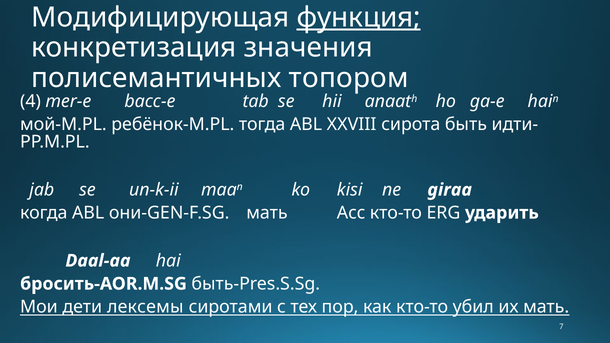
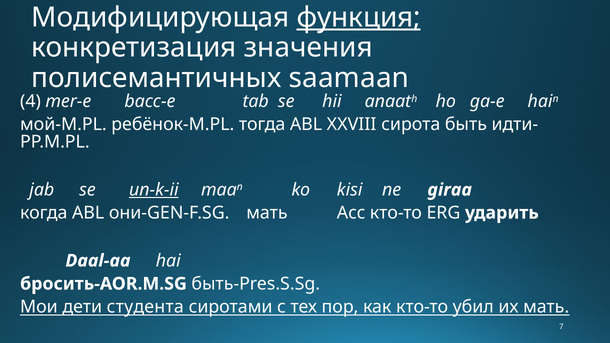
топором: топором -> saamaan (349, 78)
un-k-ii underline: none -> present (154, 190)
лексемы: лексемы -> студента (145, 307)
